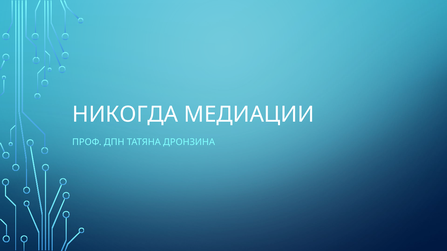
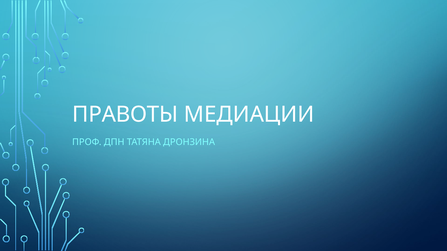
НИКОГДА: НИКОГДА -> ПРАВОТЫ (125, 115)
